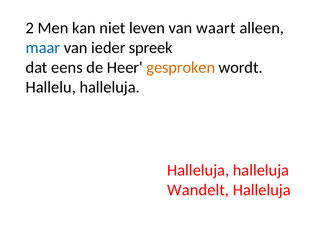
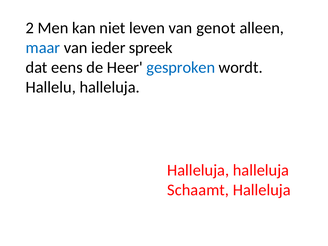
waart: waart -> genot (216, 28)
gesproken colour: orange -> blue (181, 67)
Wandelt: Wandelt -> Schaamt (198, 190)
